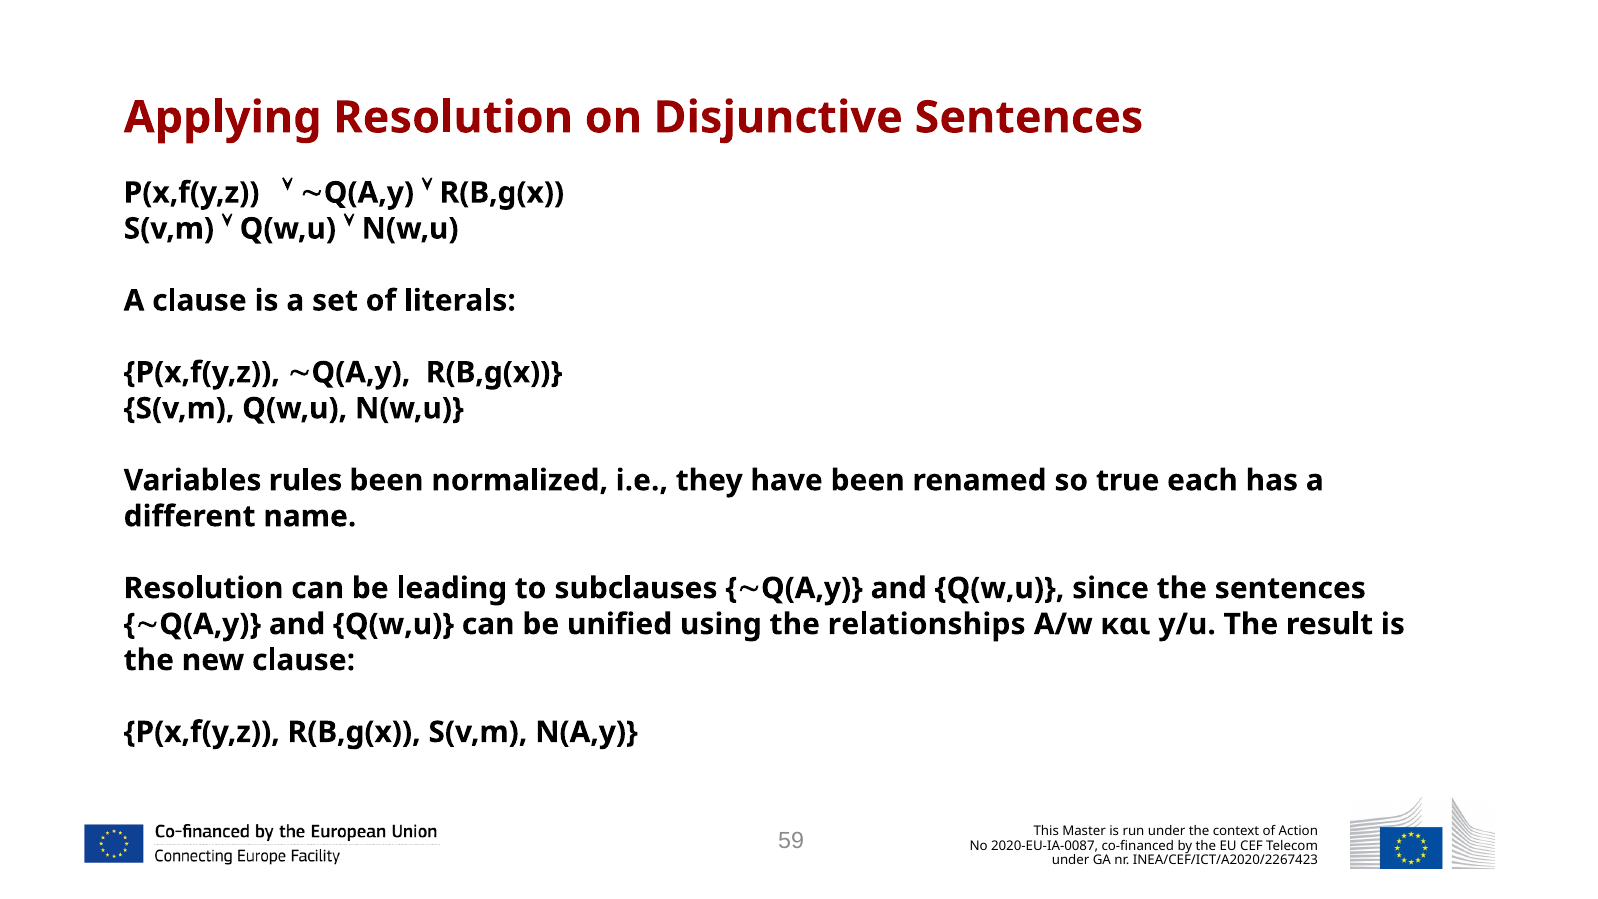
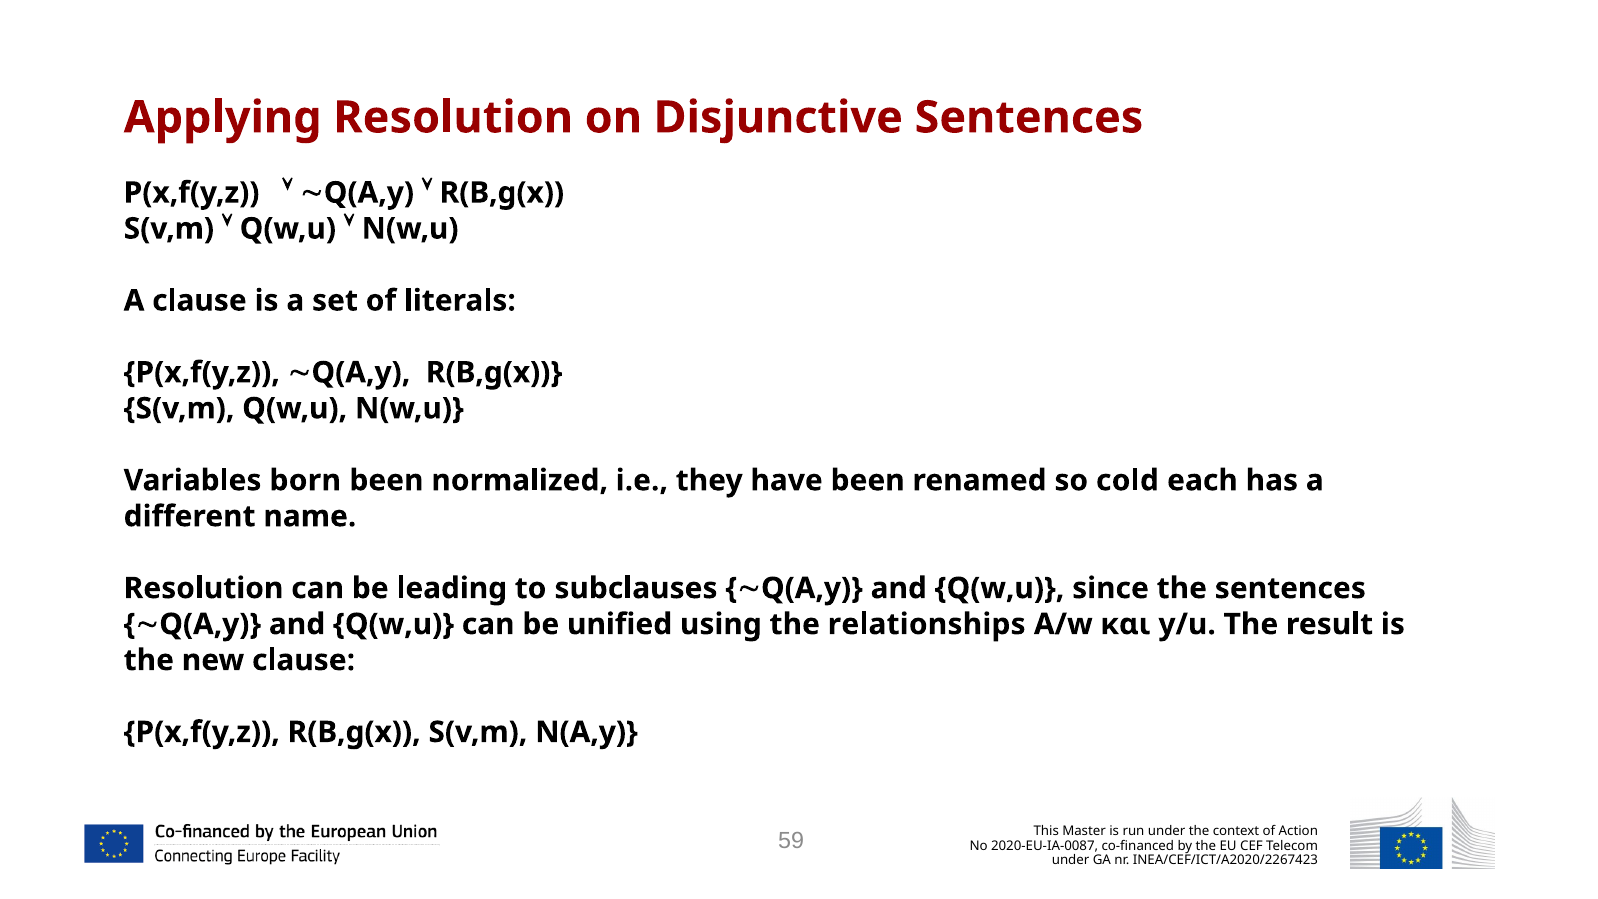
rules: rules -> born (305, 480)
true: true -> cold (1127, 480)
